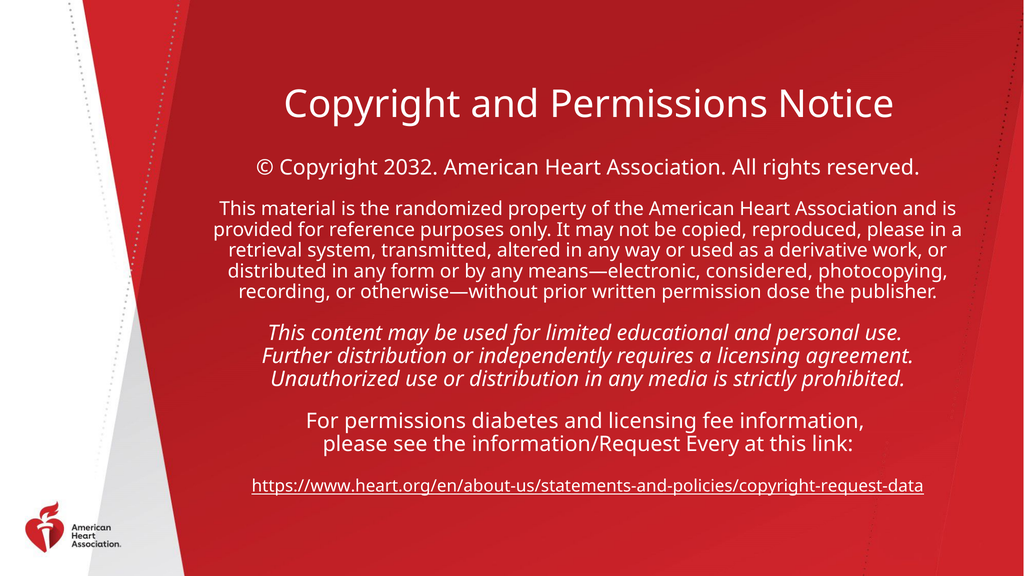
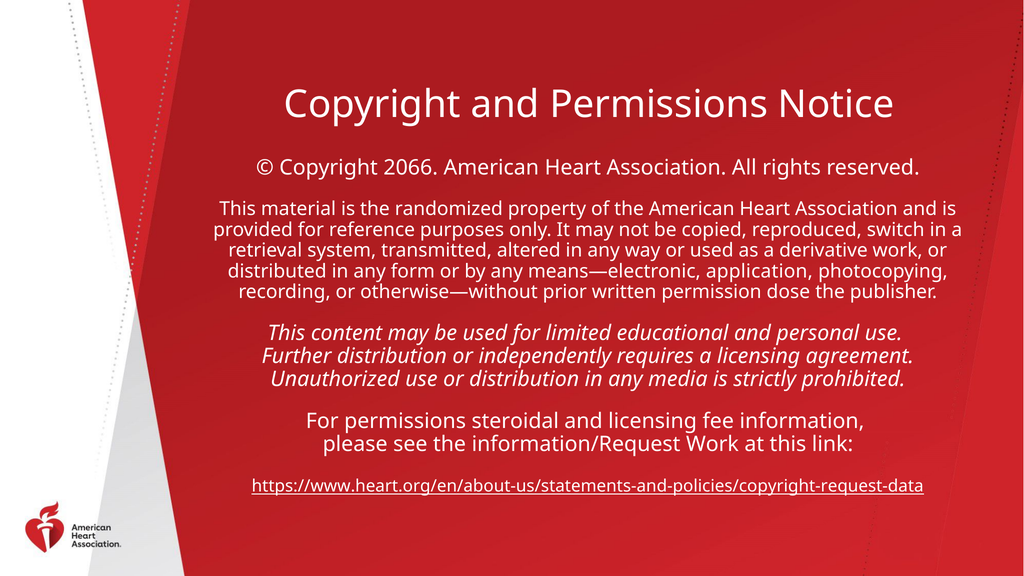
2032: 2032 -> 2066 (411, 168)
reproduced please: please -> switch (896, 230)
considered: considered -> application (759, 271)
diabetes: diabetes -> steroidal (515, 421)
information/Request Every: Every -> Work (712, 444)
